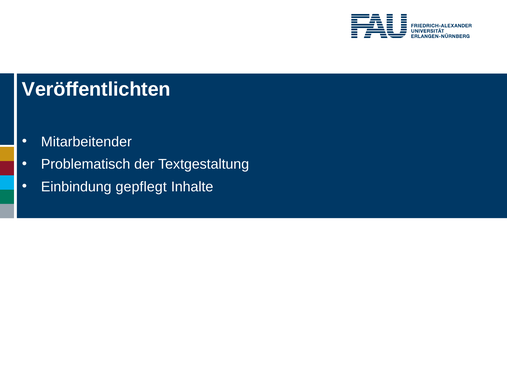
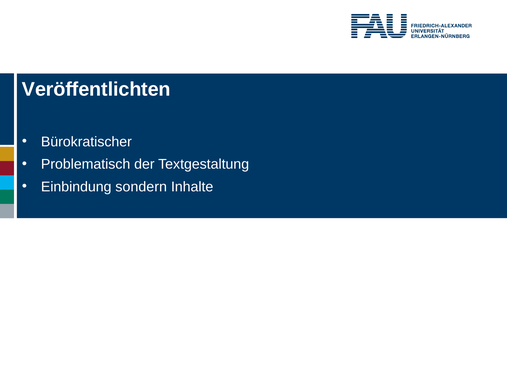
Mitarbeitender: Mitarbeitender -> Bürokratischer (86, 142)
gepflegt: gepflegt -> sondern (141, 187)
